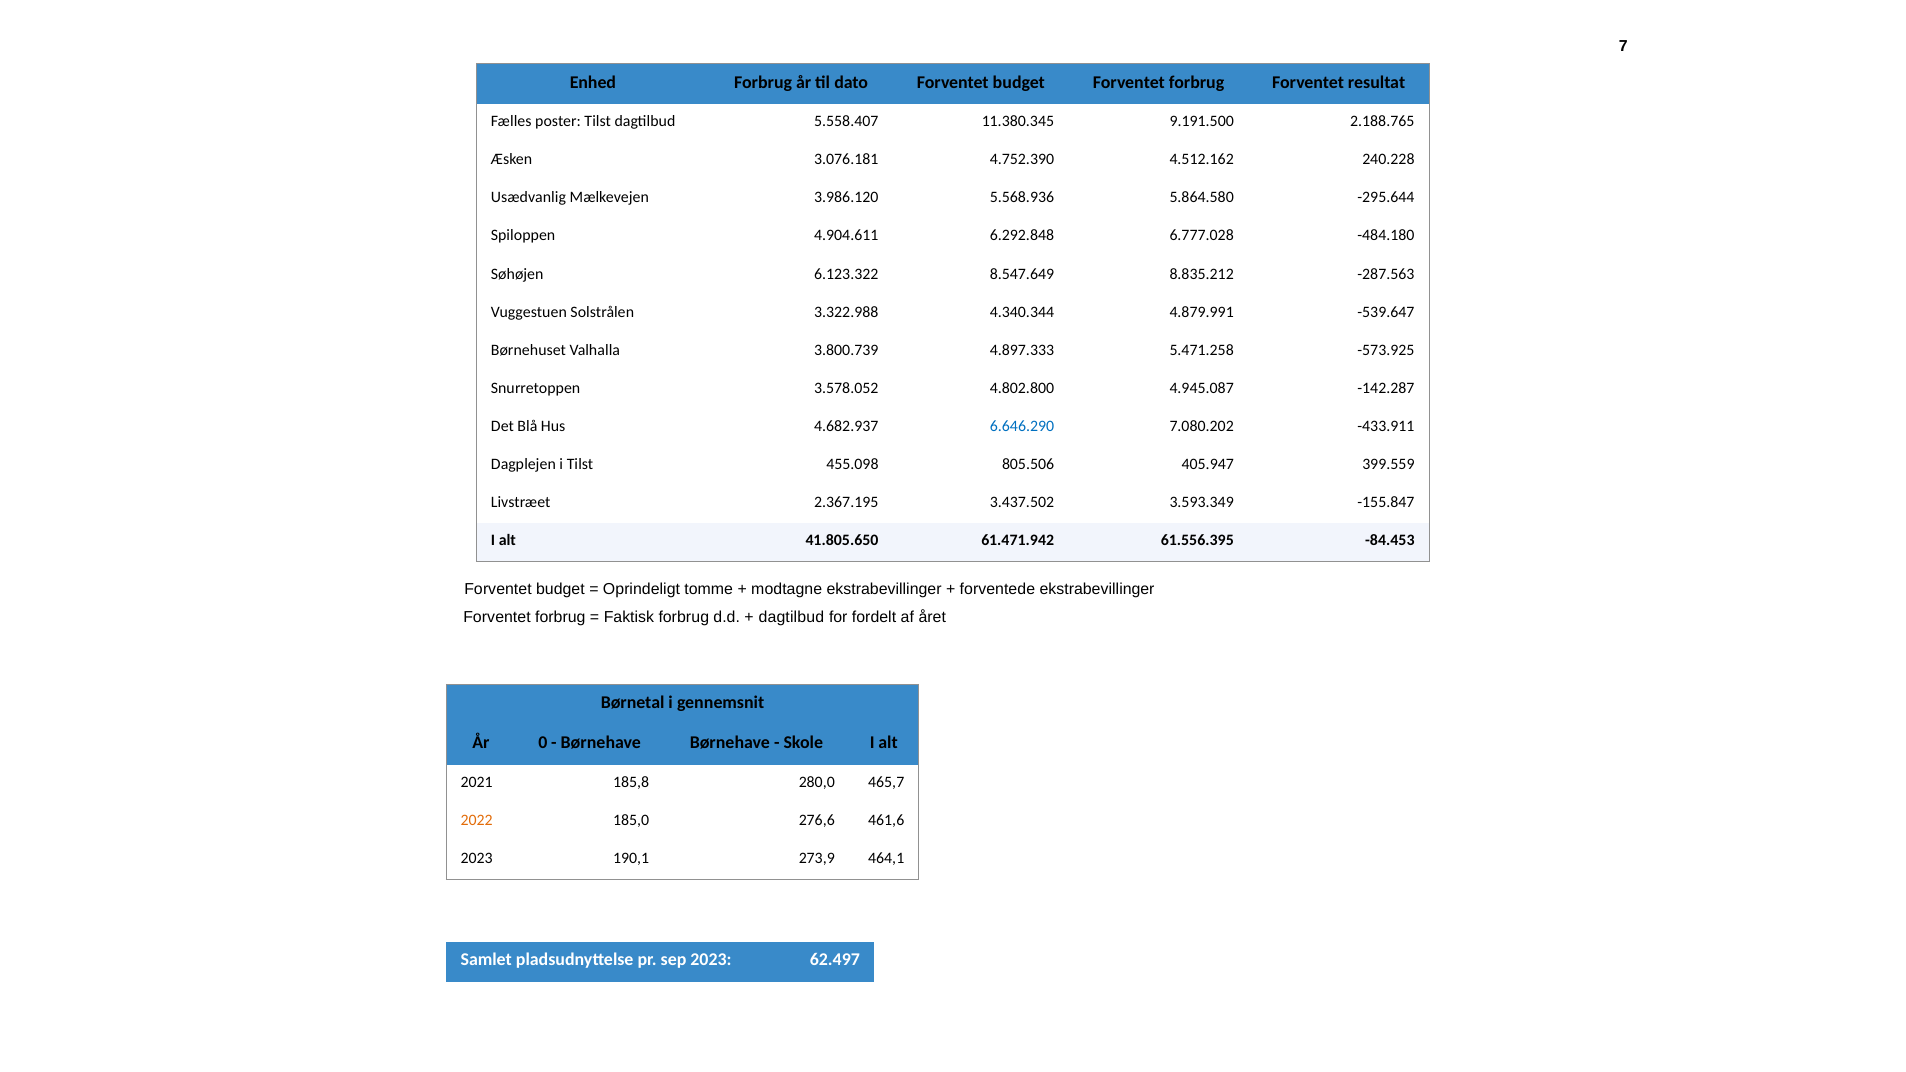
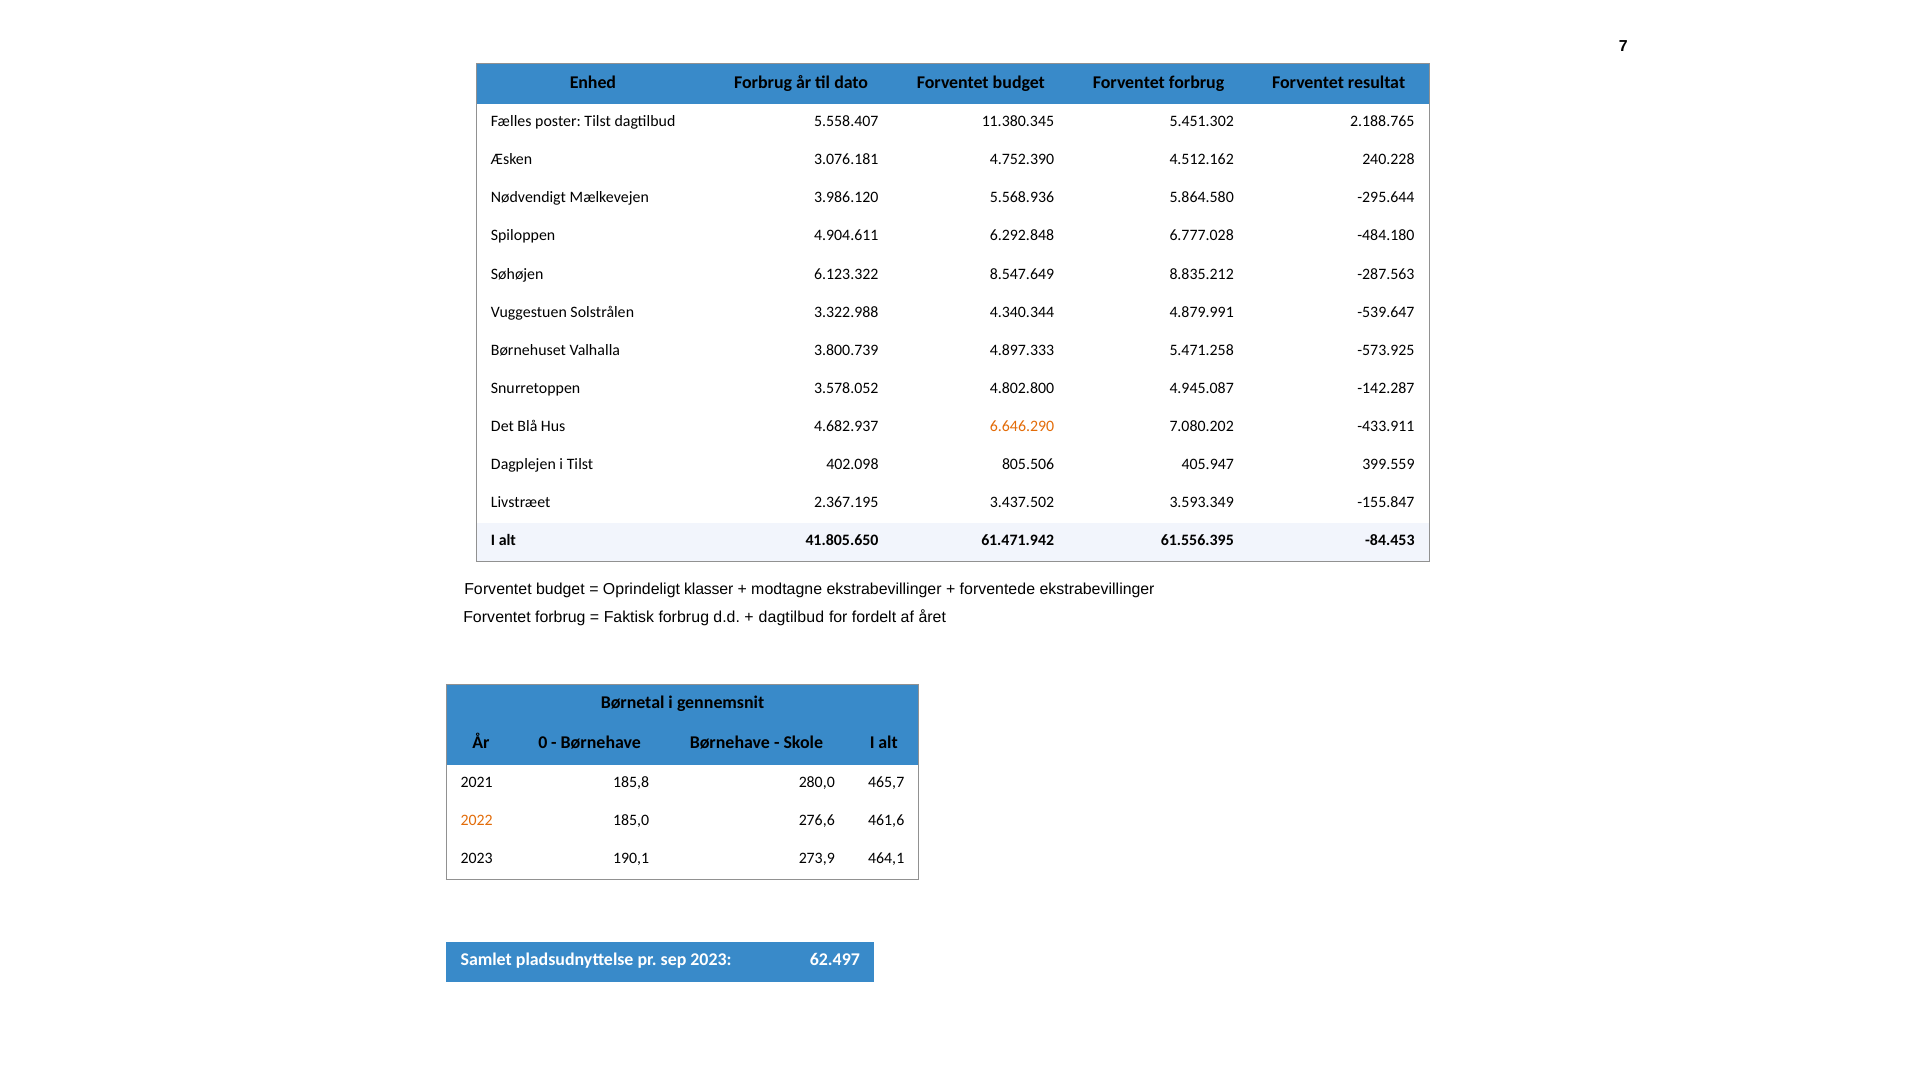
9.191.500: 9.191.500 -> 5.451.302 (1202, 121)
Usædvanlig: Usædvanlig -> Nødvendigt (528, 198)
6.646.290 colour: blue -> orange (1022, 426)
455.098: 455.098 -> 402.098 (852, 464)
tomme: tomme -> klasser (709, 589)
